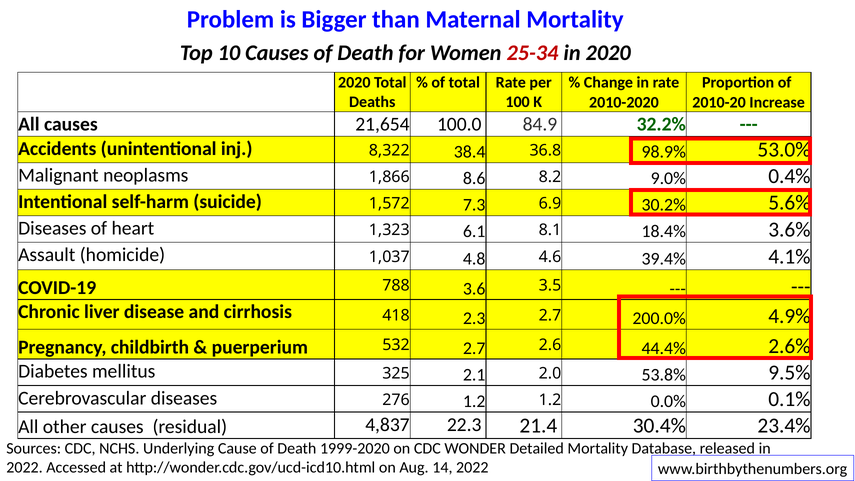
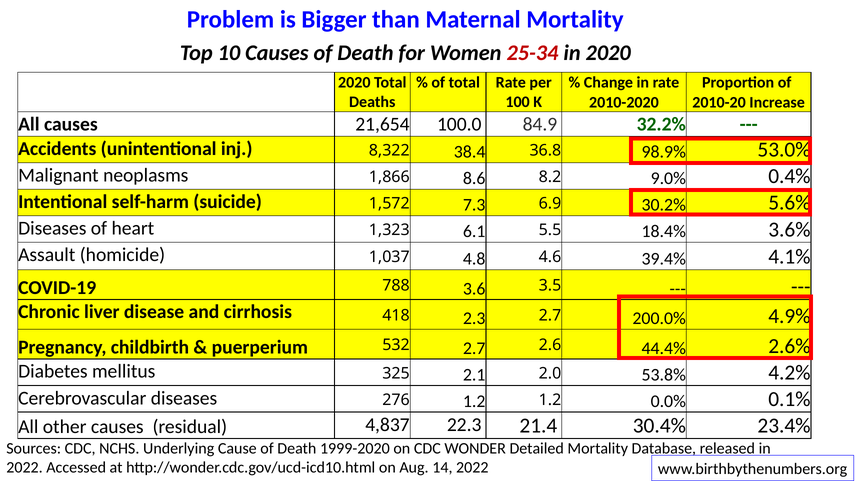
8.1: 8.1 -> 5.5 (550, 230)
9.5%: 9.5% -> 4.2% (789, 373)
